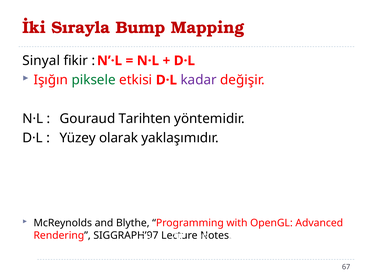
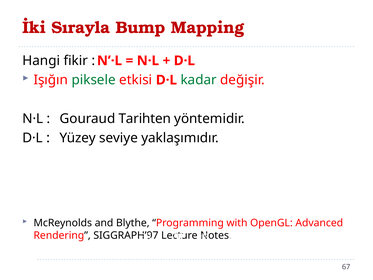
Sinyal: Sinyal -> Hangi (41, 61)
kadar colour: purple -> green (199, 80)
olarak: olarak -> seviye (119, 138)
